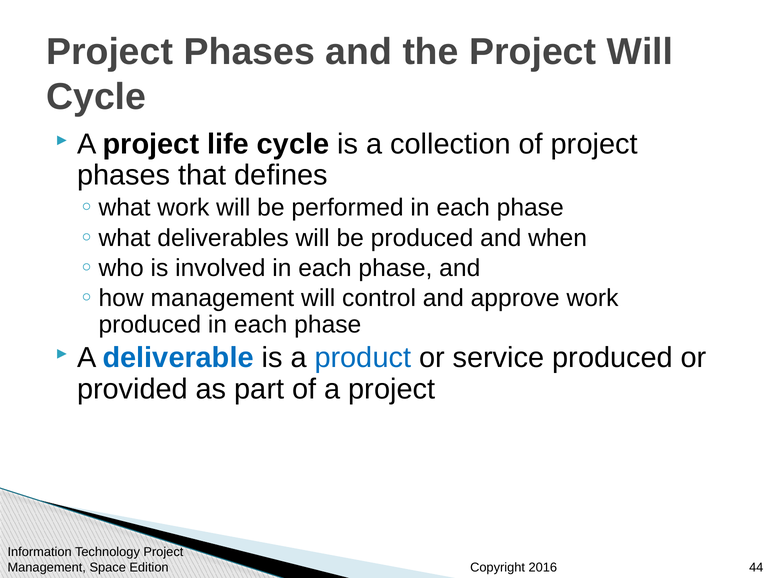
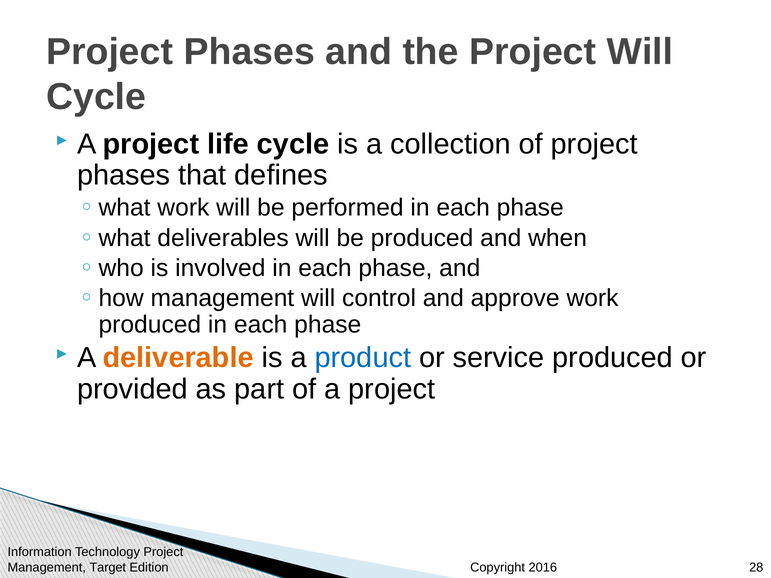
deliverable colour: blue -> orange (178, 358)
Space: Space -> Target (108, 568)
44: 44 -> 28 (756, 568)
